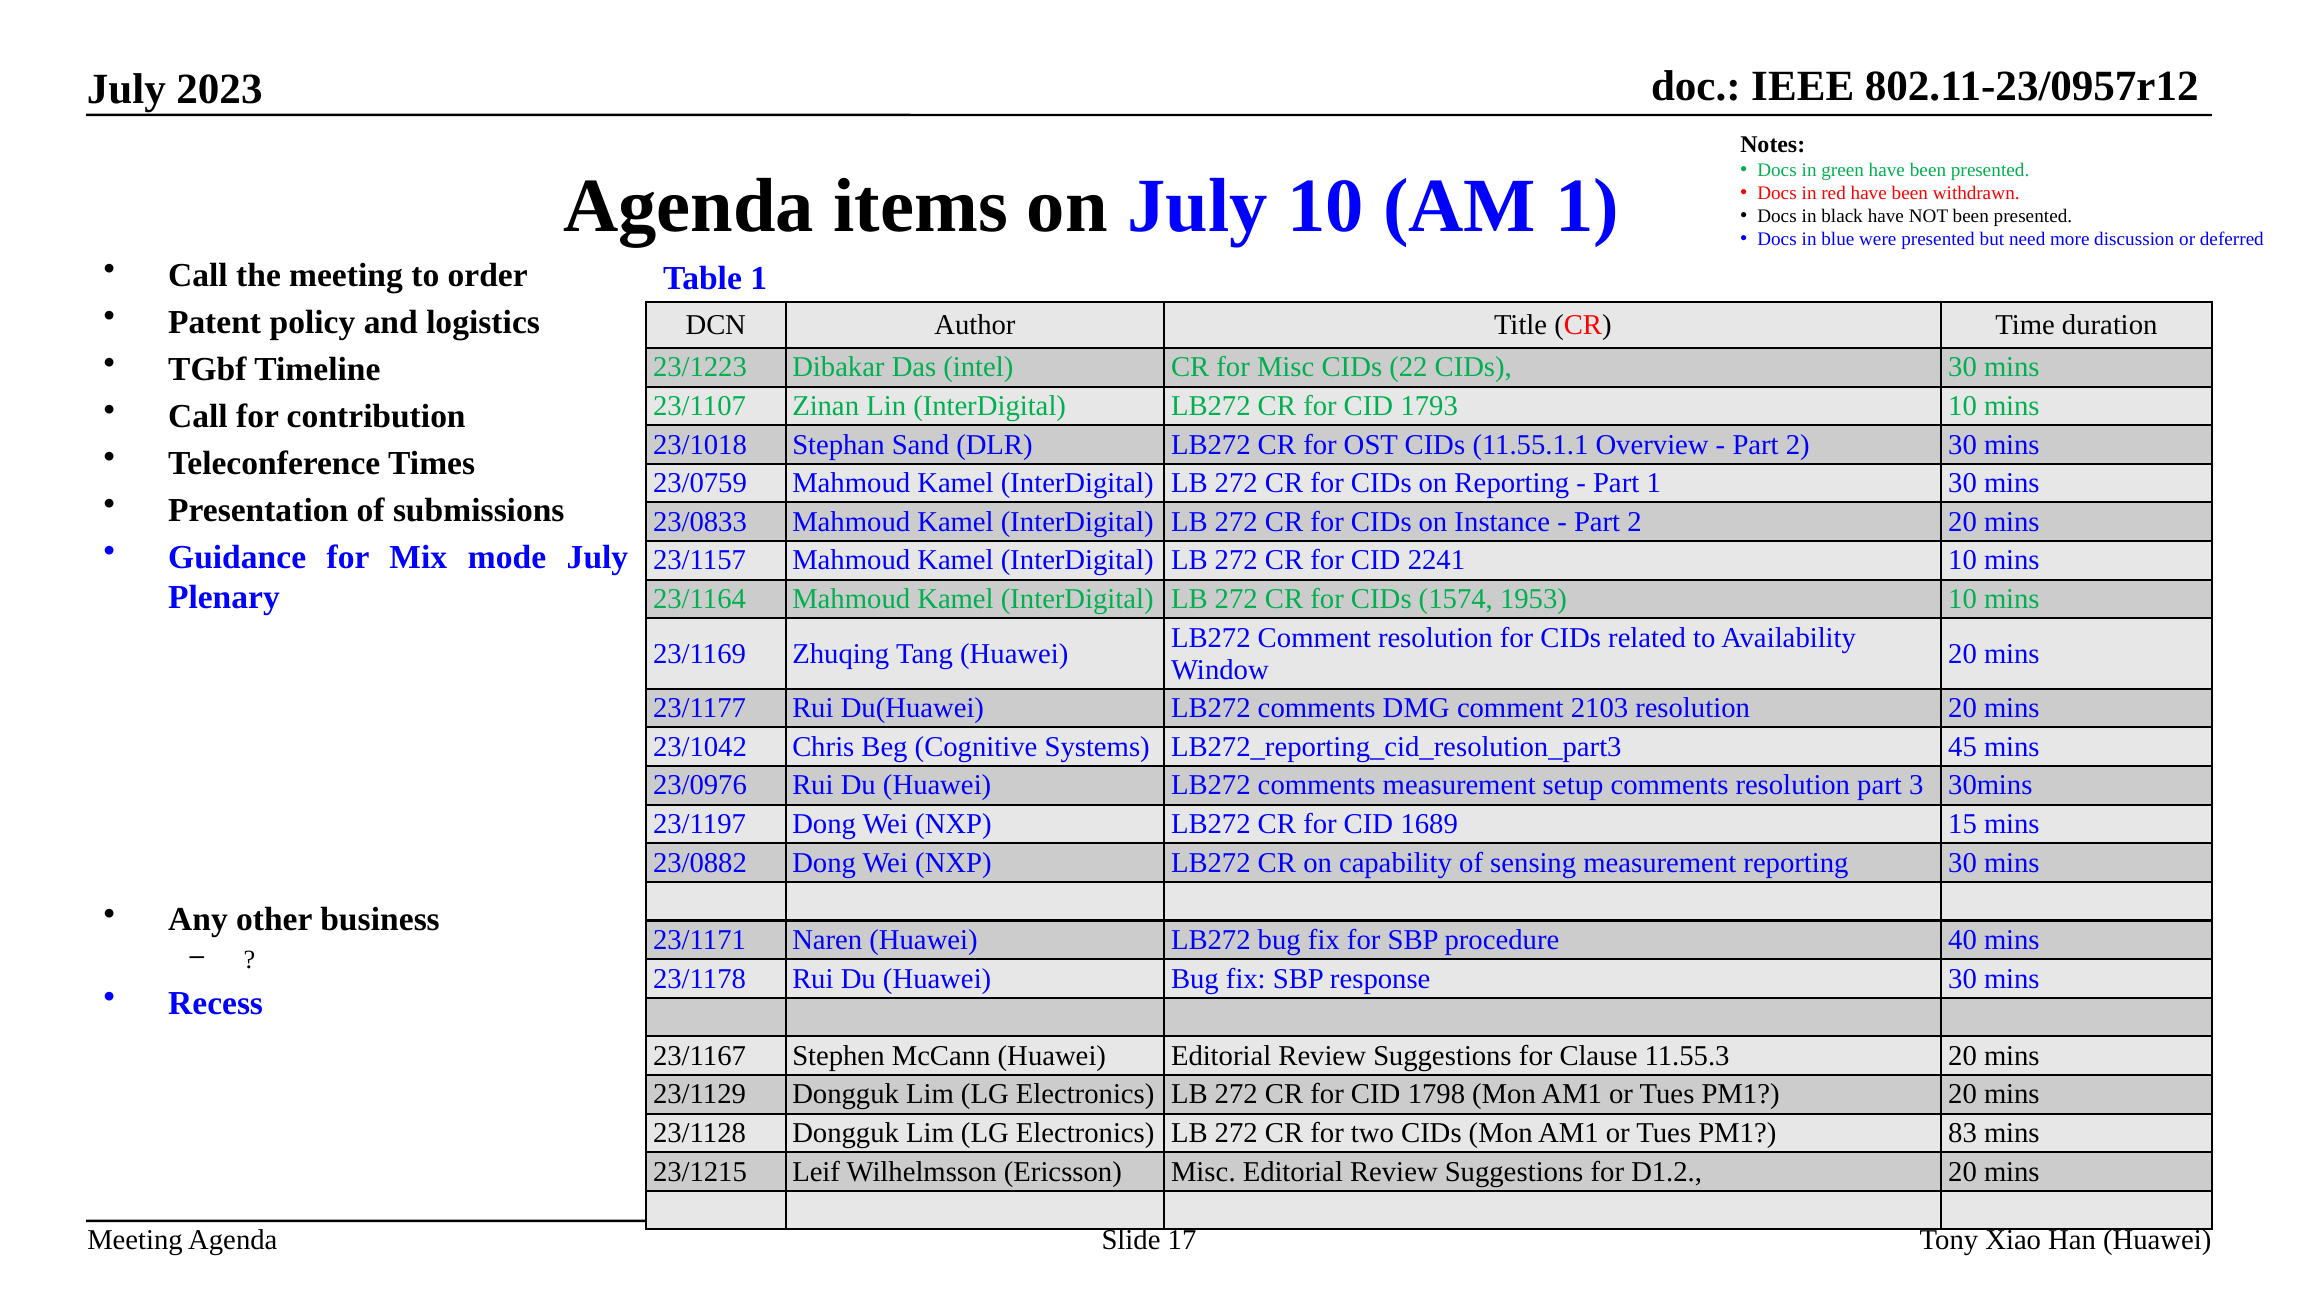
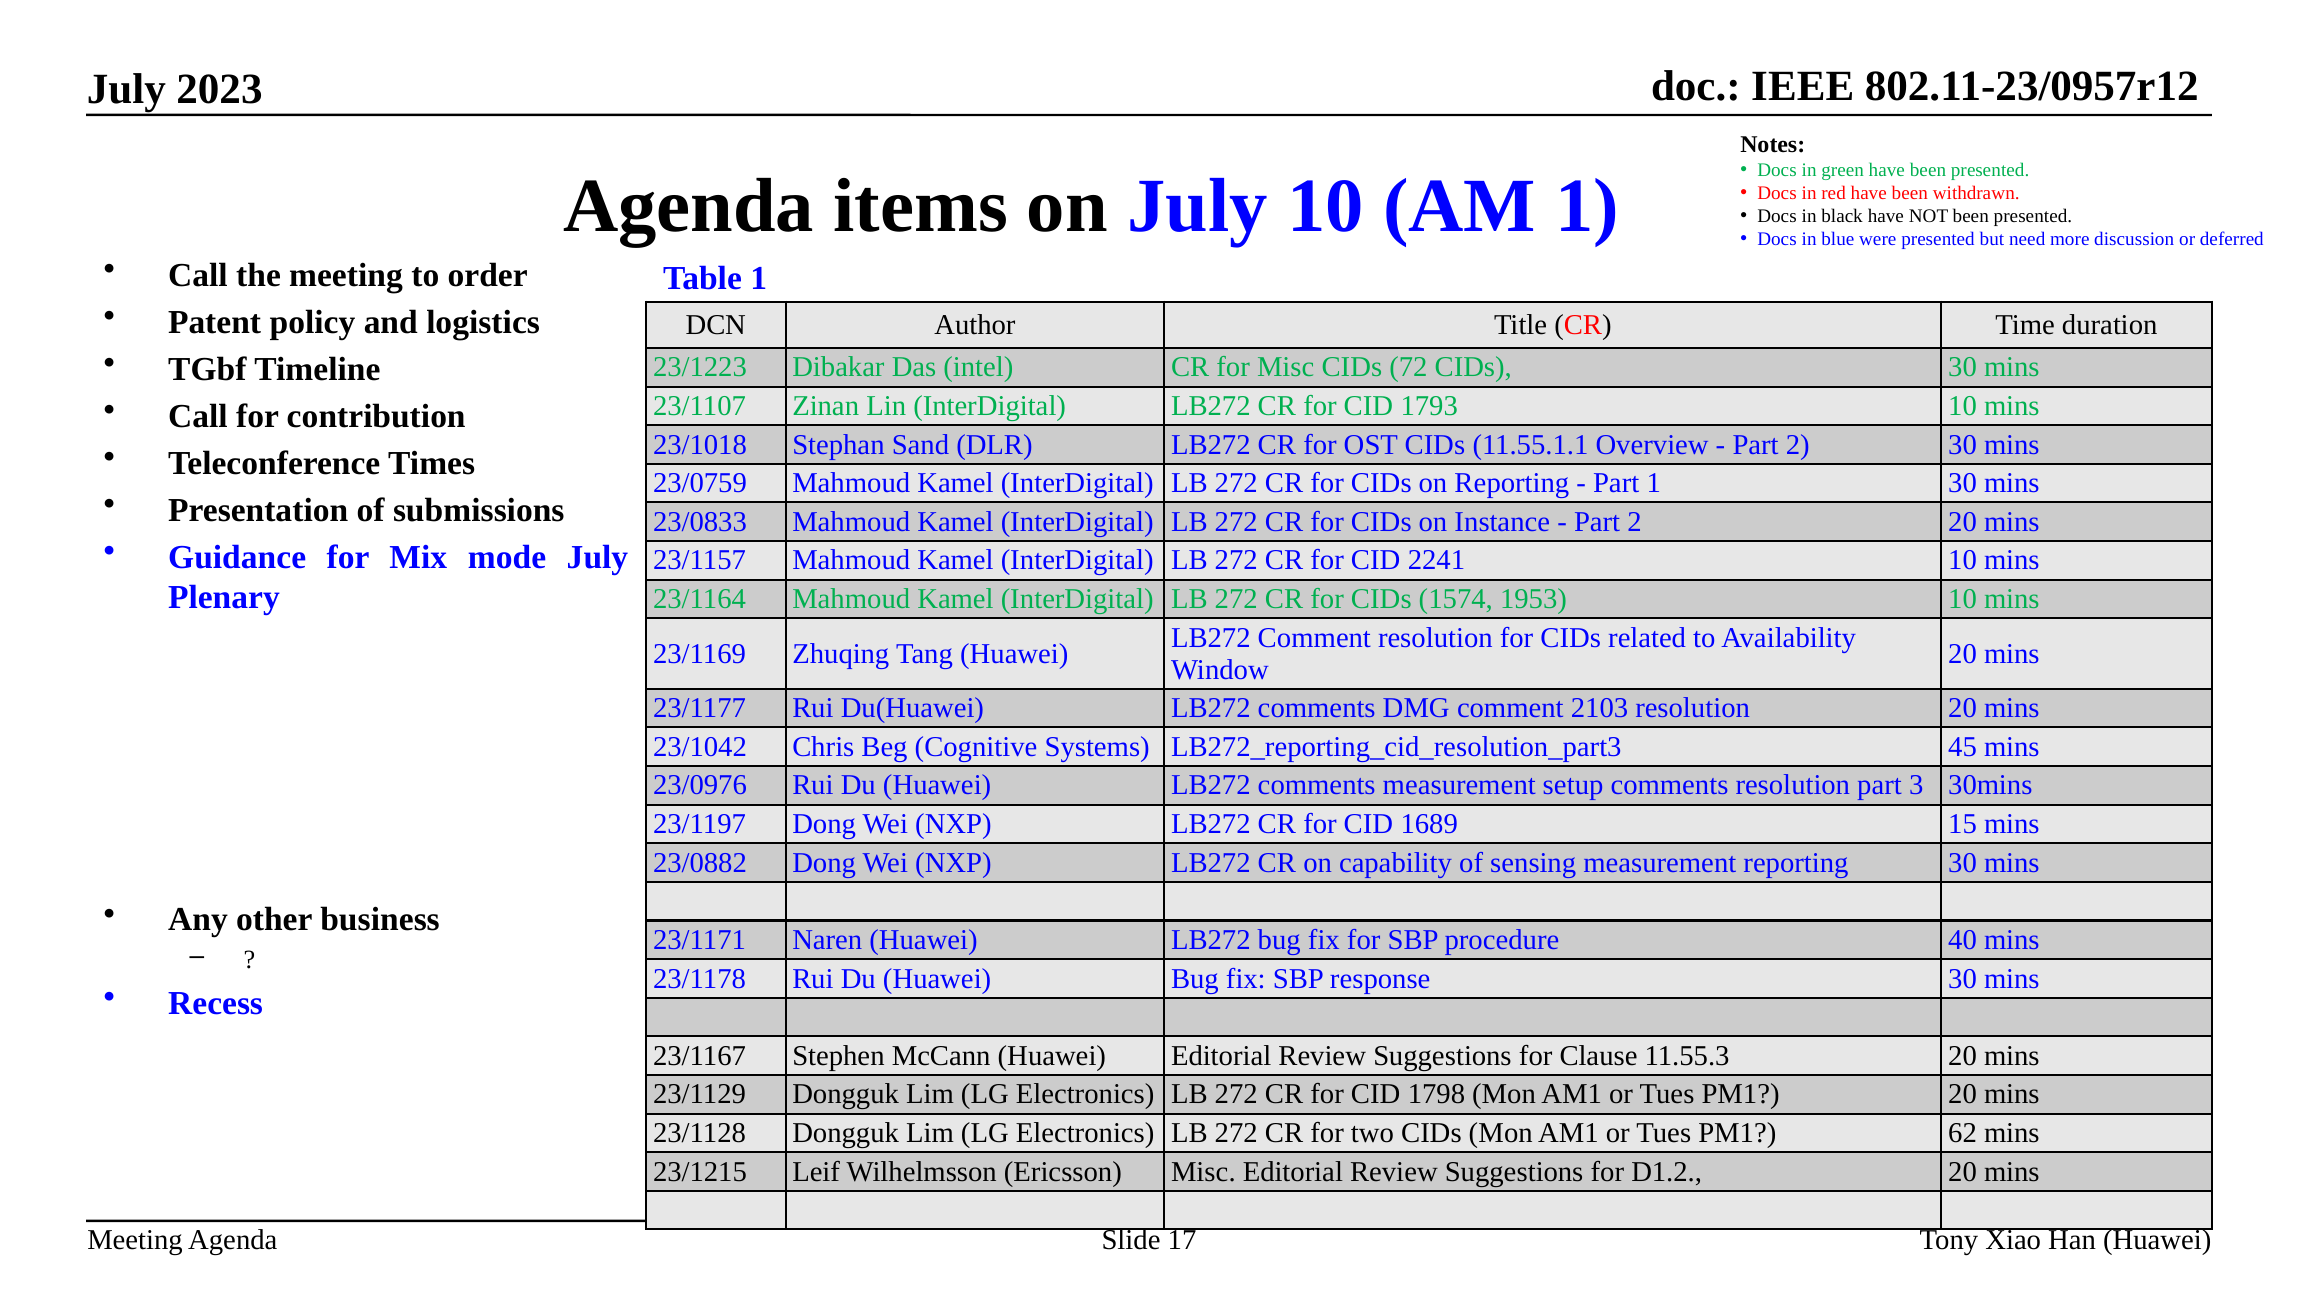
22: 22 -> 72 (1408, 367)
83: 83 -> 62 (1963, 1133)
